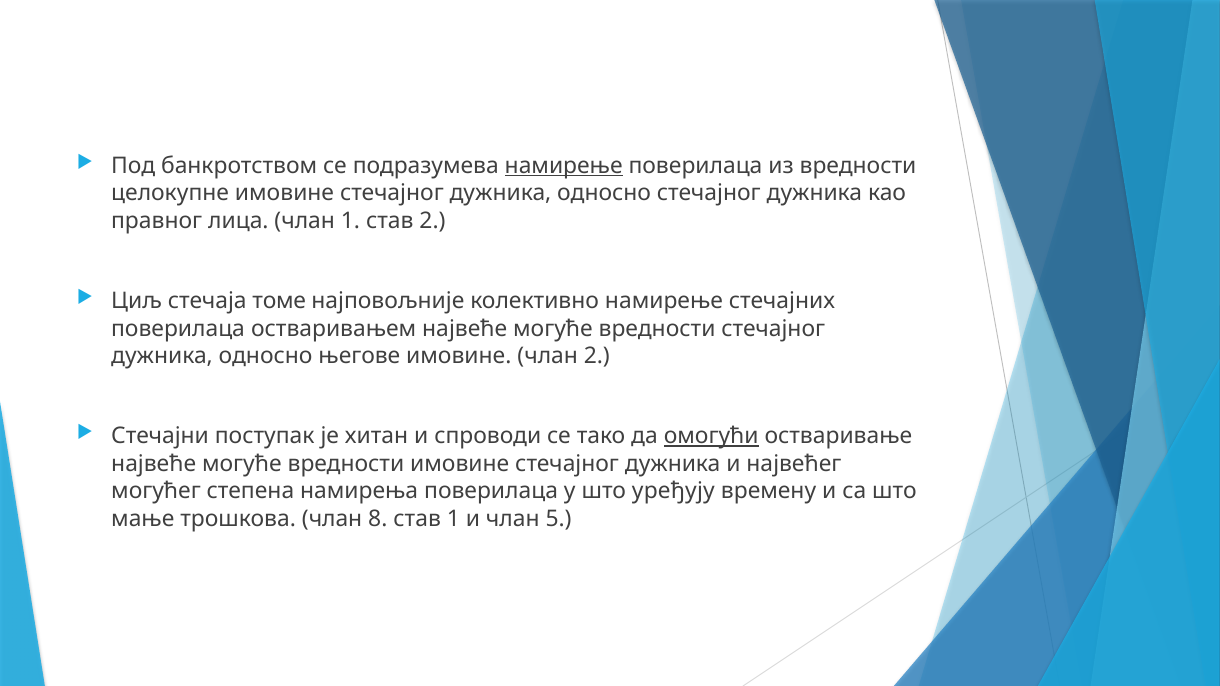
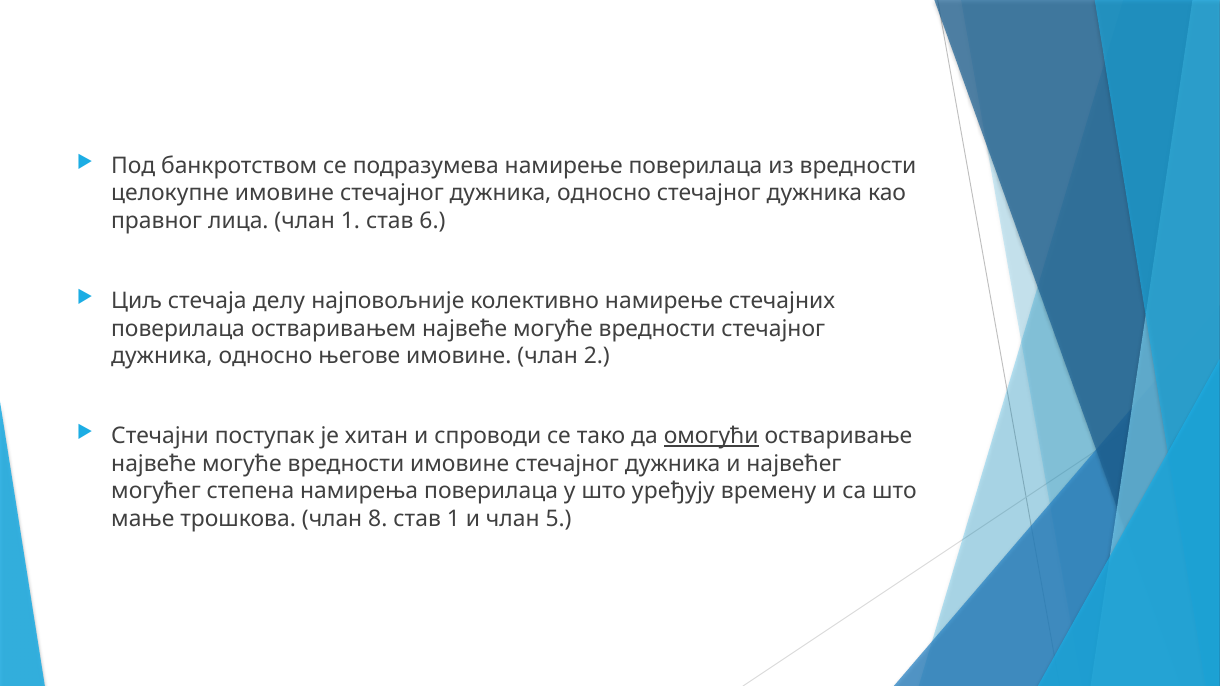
намирење underline: present -> none (564, 166)
став 2: 2 -> 6 (433, 221)
томе: томе -> делу (279, 301)
